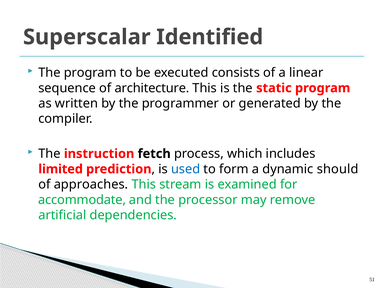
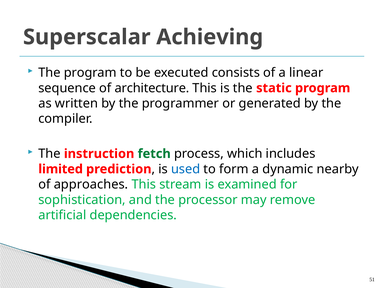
Identified: Identified -> Achieving (210, 37)
fetch colour: black -> green (154, 154)
should: should -> nearby (338, 169)
accommodate: accommodate -> sophistication (82, 200)
